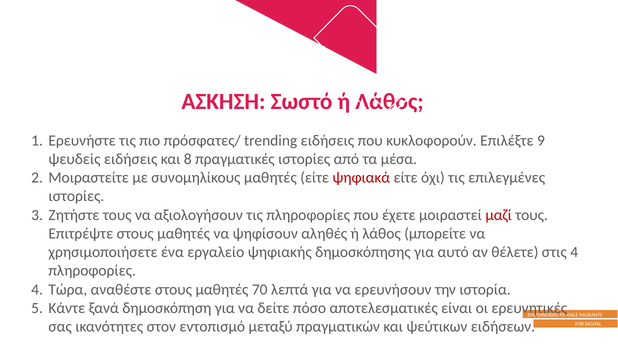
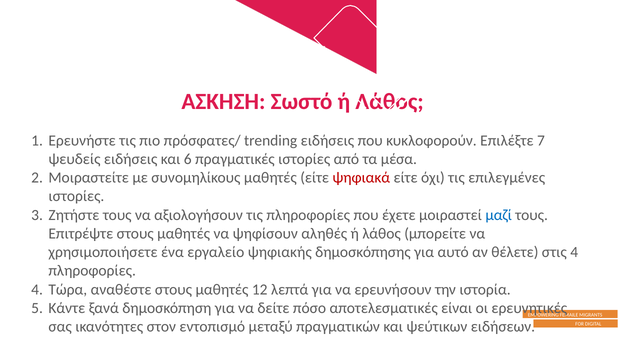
9: 9 -> 7 (541, 140)
8: 8 -> 6 (188, 159)
μαζί colour: red -> blue (499, 215)
70: 70 -> 12 (260, 289)
